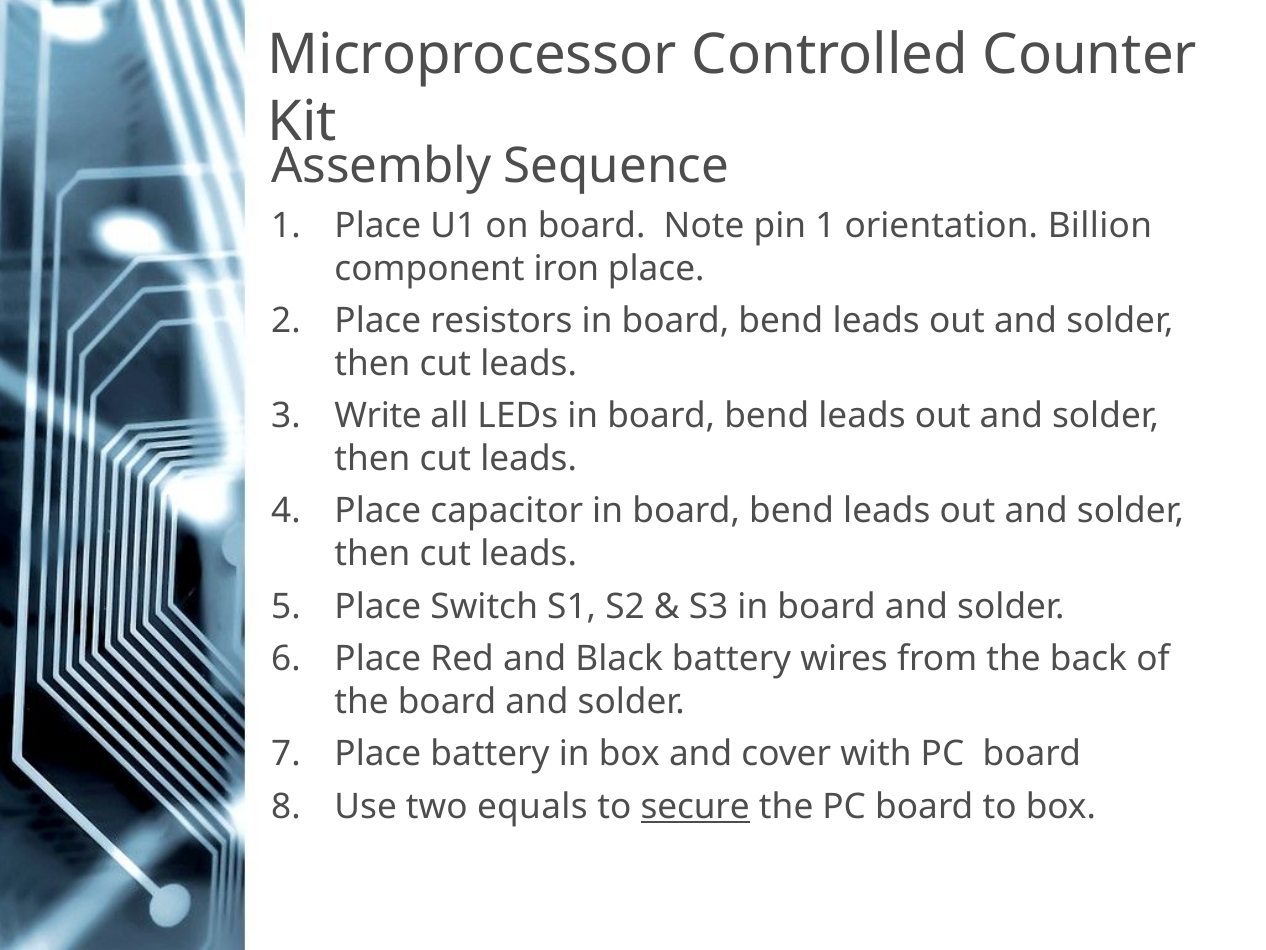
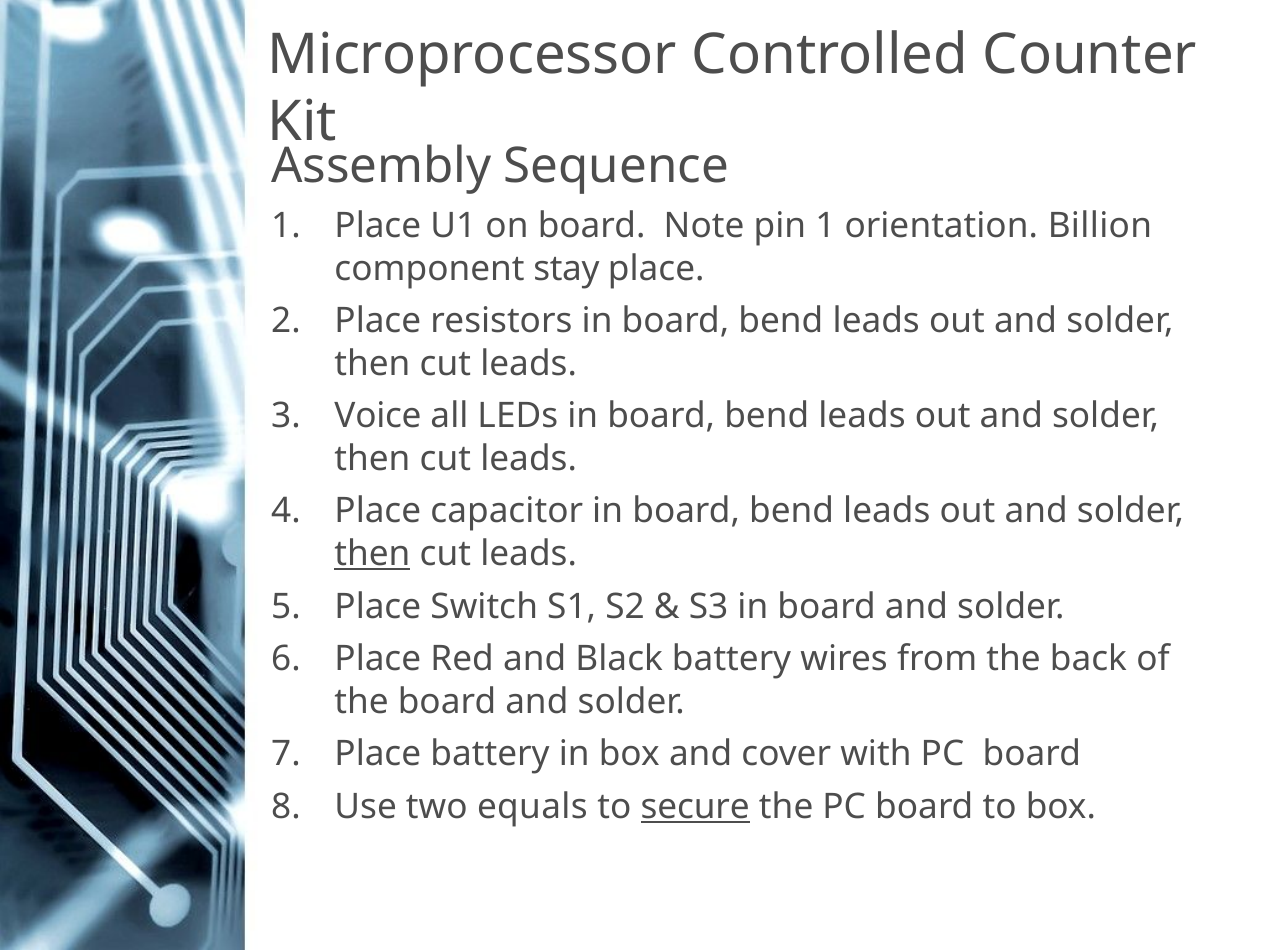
iron: iron -> stay (566, 268)
Write: Write -> Voice (378, 416)
then underline: none -> present (372, 553)
